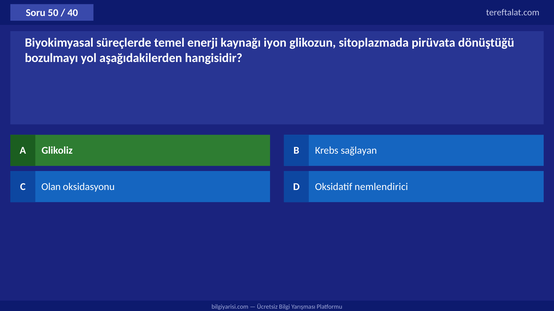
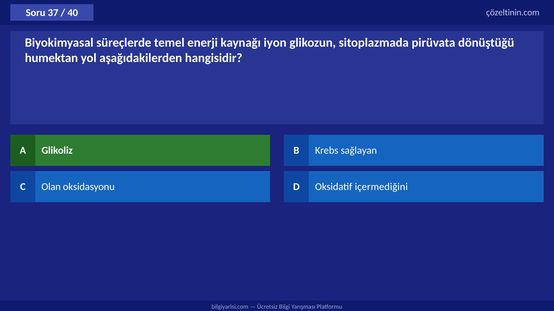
50: 50 -> 37 (53, 13)
tereftalat.com: tereftalat.com -> çözeltinin.com (513, 13)
bozulmayı: bozulmayı -> humektan (51, 58)
nemlendirici: nemlendirici -> içermediğini (381, 187)
